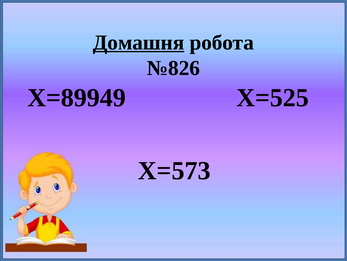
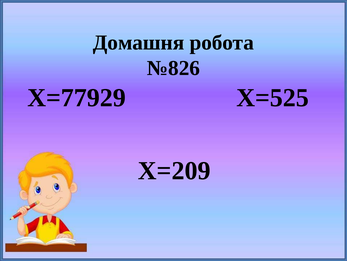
Домашня underline: present -> none (139, 42)
Х=89949: Х=89949 -> Х=77929 (77, 97)
Х=573: Х=573 -> Х=209 (174, 170)
